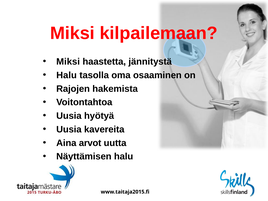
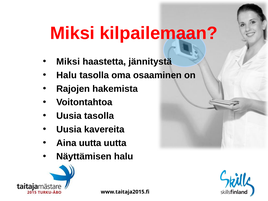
Uusia hyötyä: hyötyä -> tasolla (99, 116)
Aina arvot: arvot -> uutta (90, 143)
